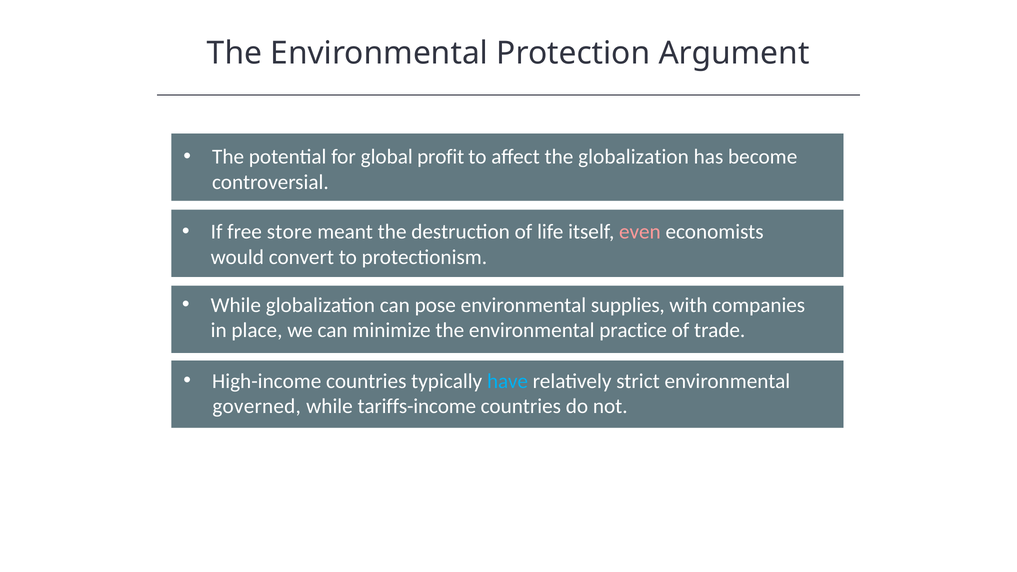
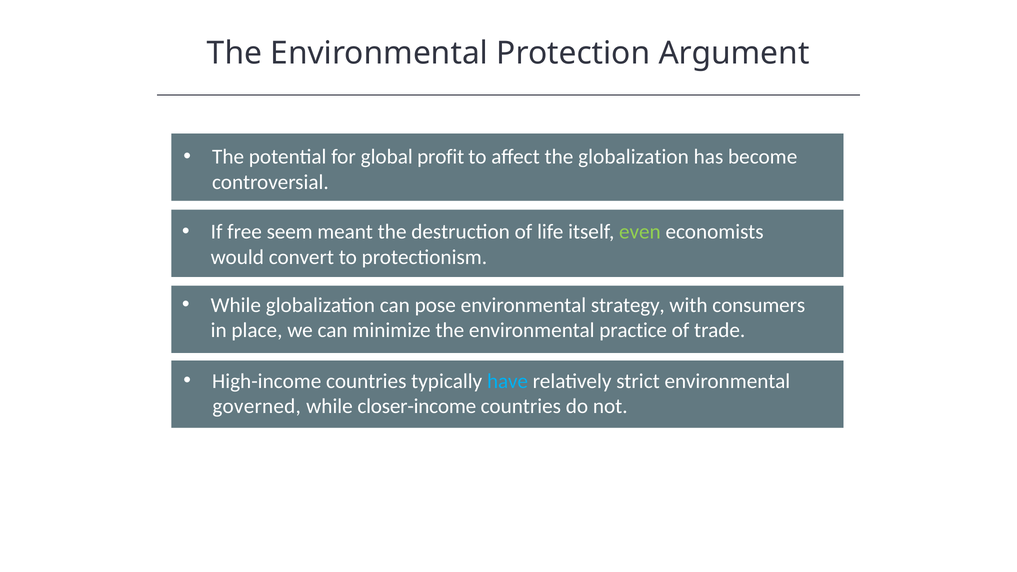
store: store -> seem (290, 232)
even colour: pink -> light green (640, 232)
supplies: supplies -> strategy (628, 305)
companies: companies -> consumers (759, 305)
tariffs-income: tariffs-income -> closer-income (417, 407)
